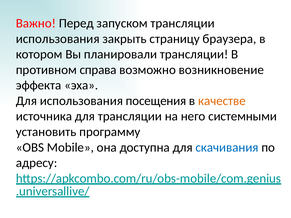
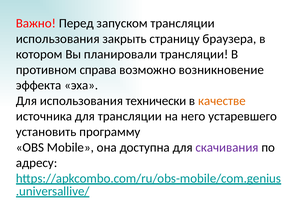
посещения: посещения -> технически (156, 101)
системными: системными -> устаревшего (243, 116)
скачивания colour: blue -> purple (227, 148)
